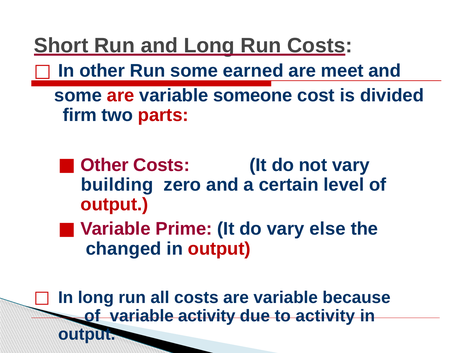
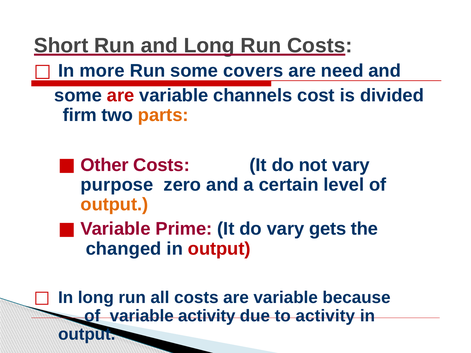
In other: other -> more (102, 71)
earned: earned -> covers (253, 71)
meet: meet -> need (342, 71)
someone: someone -> channels (253, 96)
parts colour: red -> orange (163, 115)
building: building -> purpose (117, 185)
output colour: red -> orange (114, 205)
else: else -> gets (328, 229)
